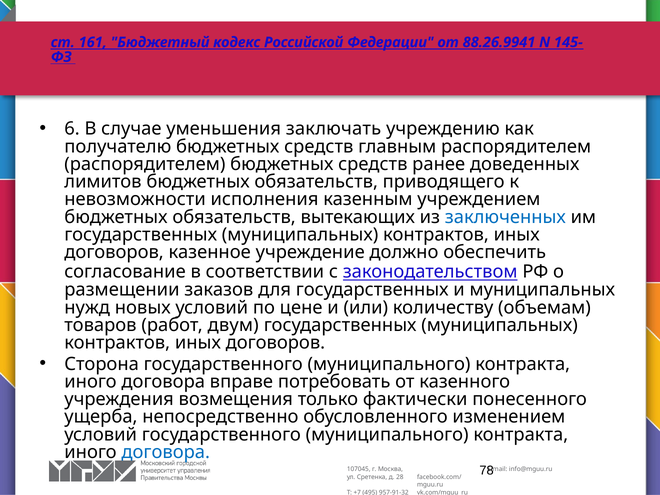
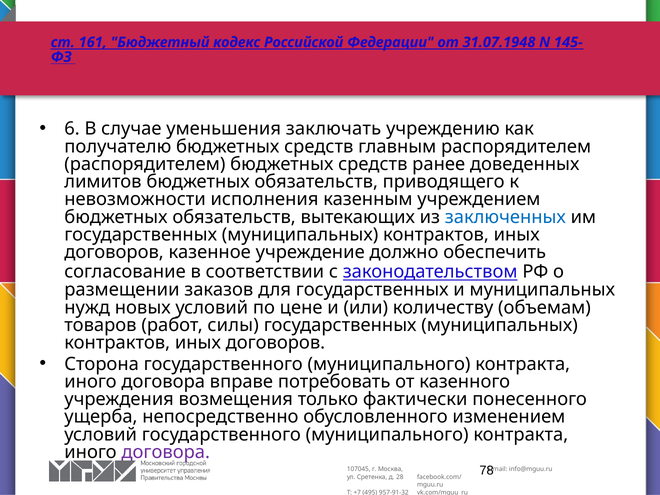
88.26.9941: 88.26.9941 -> 31.07.1948 (499, 42)
двум: двум -> силы (233, 325)
договора colour: blue -> purple (166, 452)
